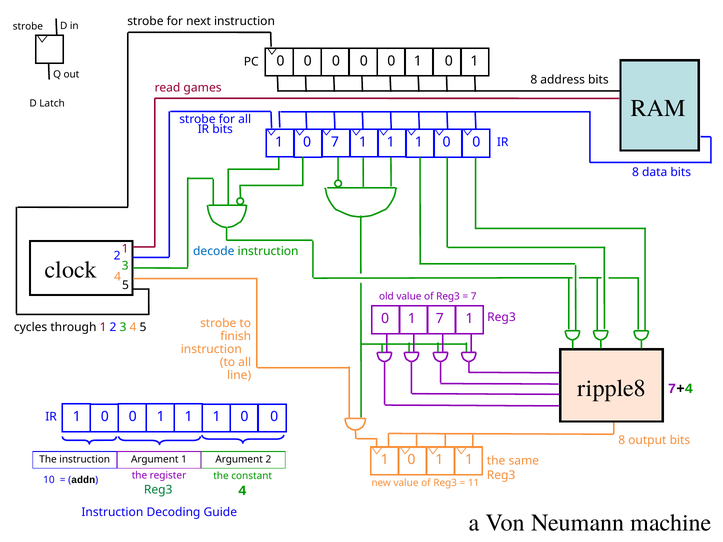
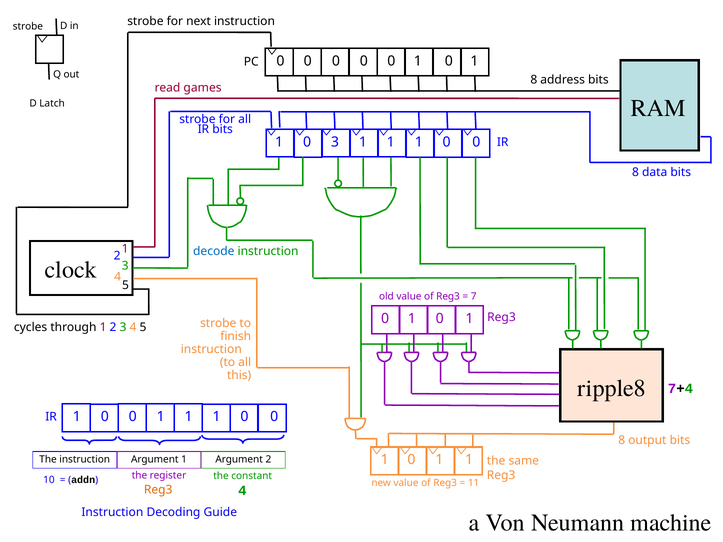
0 7: 7 -> 3 (335, 142)
7: 7 -> 0 (440, 319)
line: line -> this (239, 375)
Reg3 colour: green -> orange (158, 490)
